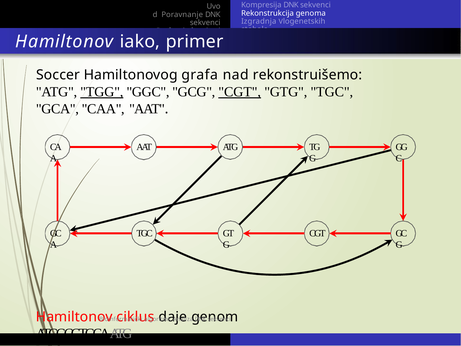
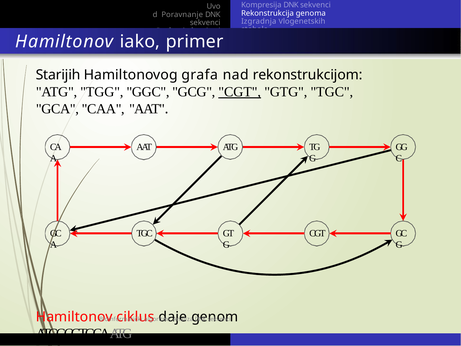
Soccer: Soccer -> Starijih (58, 75)
rekonstruišemo: rekonstruišemo -> rekonstrukcijom (308, 75)
TGG underline: present -> none (102, 92)
